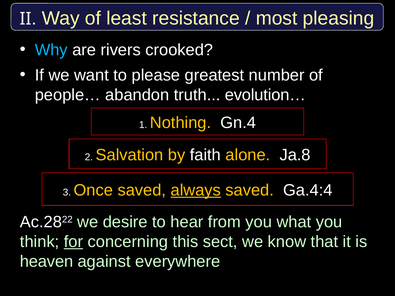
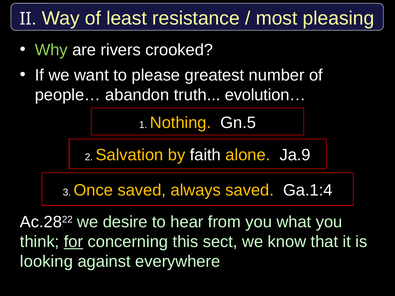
Why colour: light blue -> light green (51, 50)
Gn.4: Gn.4 -> Gn.5 (238, 123)
Ja.8: Ja.8 -> Ja.9 (295, 155)
always underline: present -> none (196, 190)
Ga.4:4: Ga.4:4 -> Ga.1:4 (308, 190)
heaven: heaven -> looking (46, 262)
